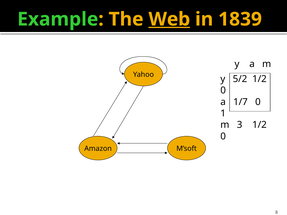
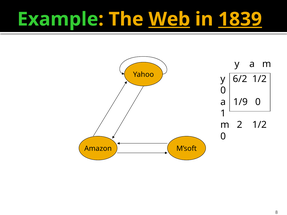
1839 underline: none -> present (240, 19)
5/2: 5/2 -> 6/2 (240, 79)
1/7: 1/7 -> 1/9 (240, 102)
3: 3 -> 2 (240, 125)
